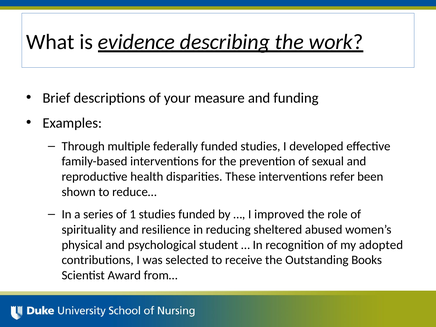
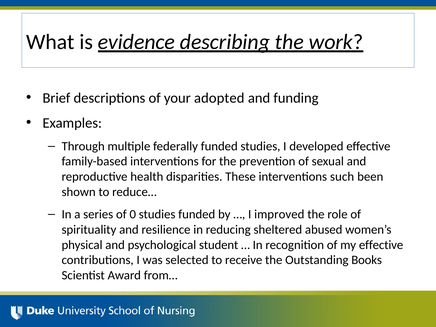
measure: measure -> adopted (219, 98)
refer: refer -> such (342, 177)
1: 1 -> 0 (133, 214)
my adopted: adopted -> effective (381, 245)
